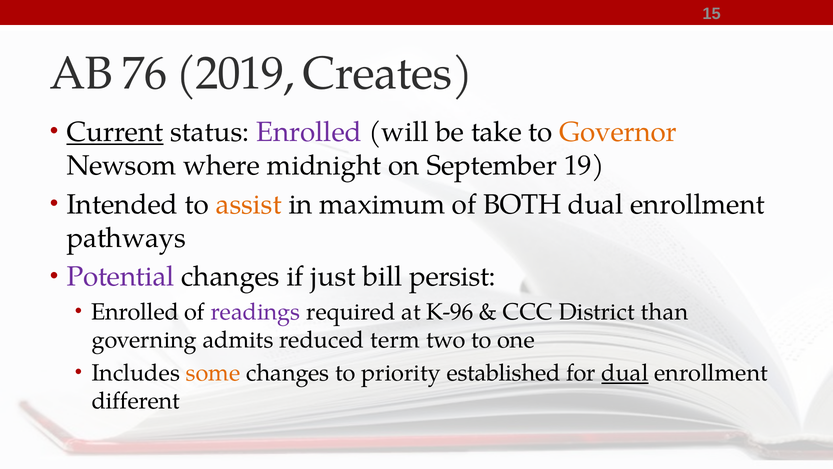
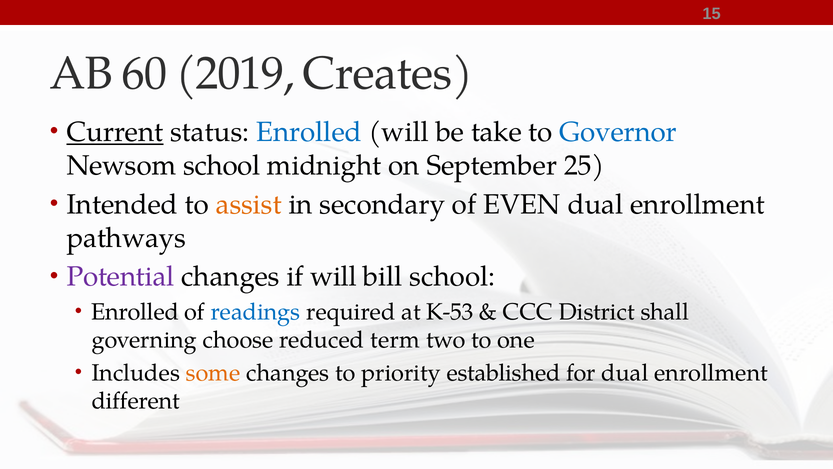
76: 76 -> 60 (145, 73)
Enrolled colour: purple -> blue (309, 132)
Governor colour: orange -> blue (618, 132)
Newsom where: where -> school (222, 165)
19: 19 -> 25 (584, 165)
maximum: maximum -> secondary (382, 204)
BOTH: BOTH -> EVEN (522, 204)
if just: just -> will (333, 277)
bill persist: persist -> school (452, 277)
readings colour: purple -> blue (256, 312)
K-96: K-96 -> K-53 (450, 312)
than: than -> shall (665, 312)
admits: admits -> choose (238, 340)
dual underline: present -> none (625, 373)
